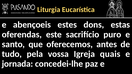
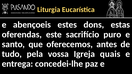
jornada: jornada -> entrega (17, 64)
